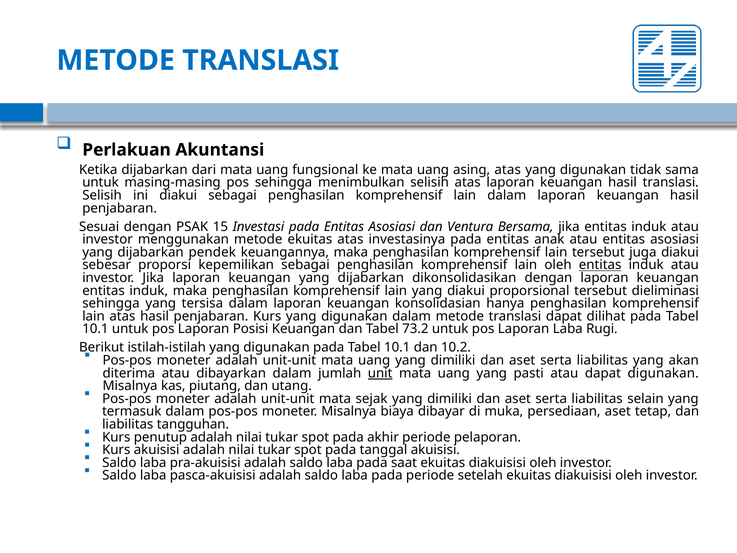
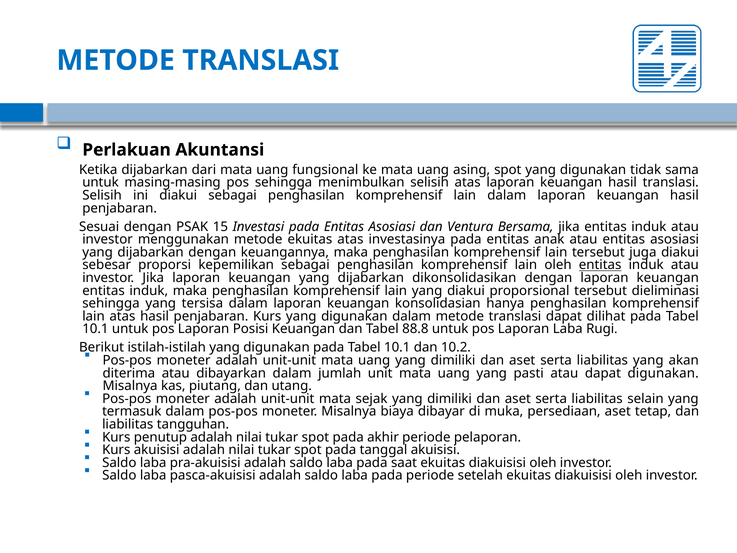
asing atas: atas -> spot (508, 170)
dijabarkan pendek: pendek -> dengan (212, 252)
73.2: 73.2 -> 88.8 (415, 329)
unit underline: present -> none (380, 373)
